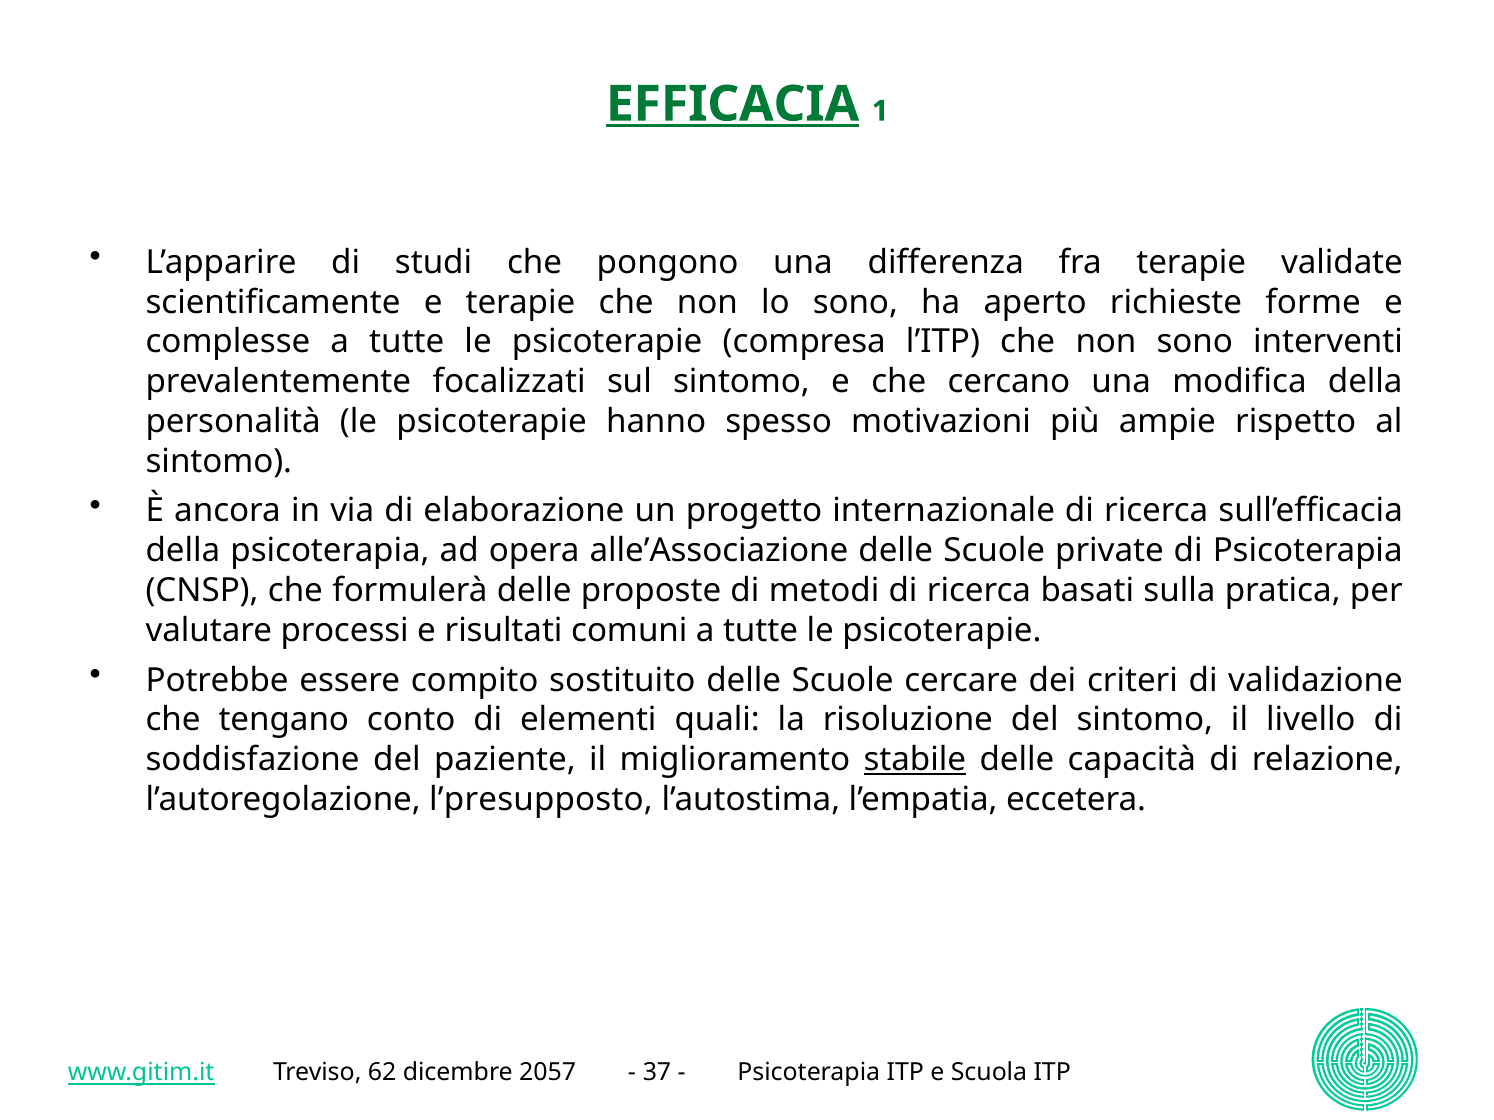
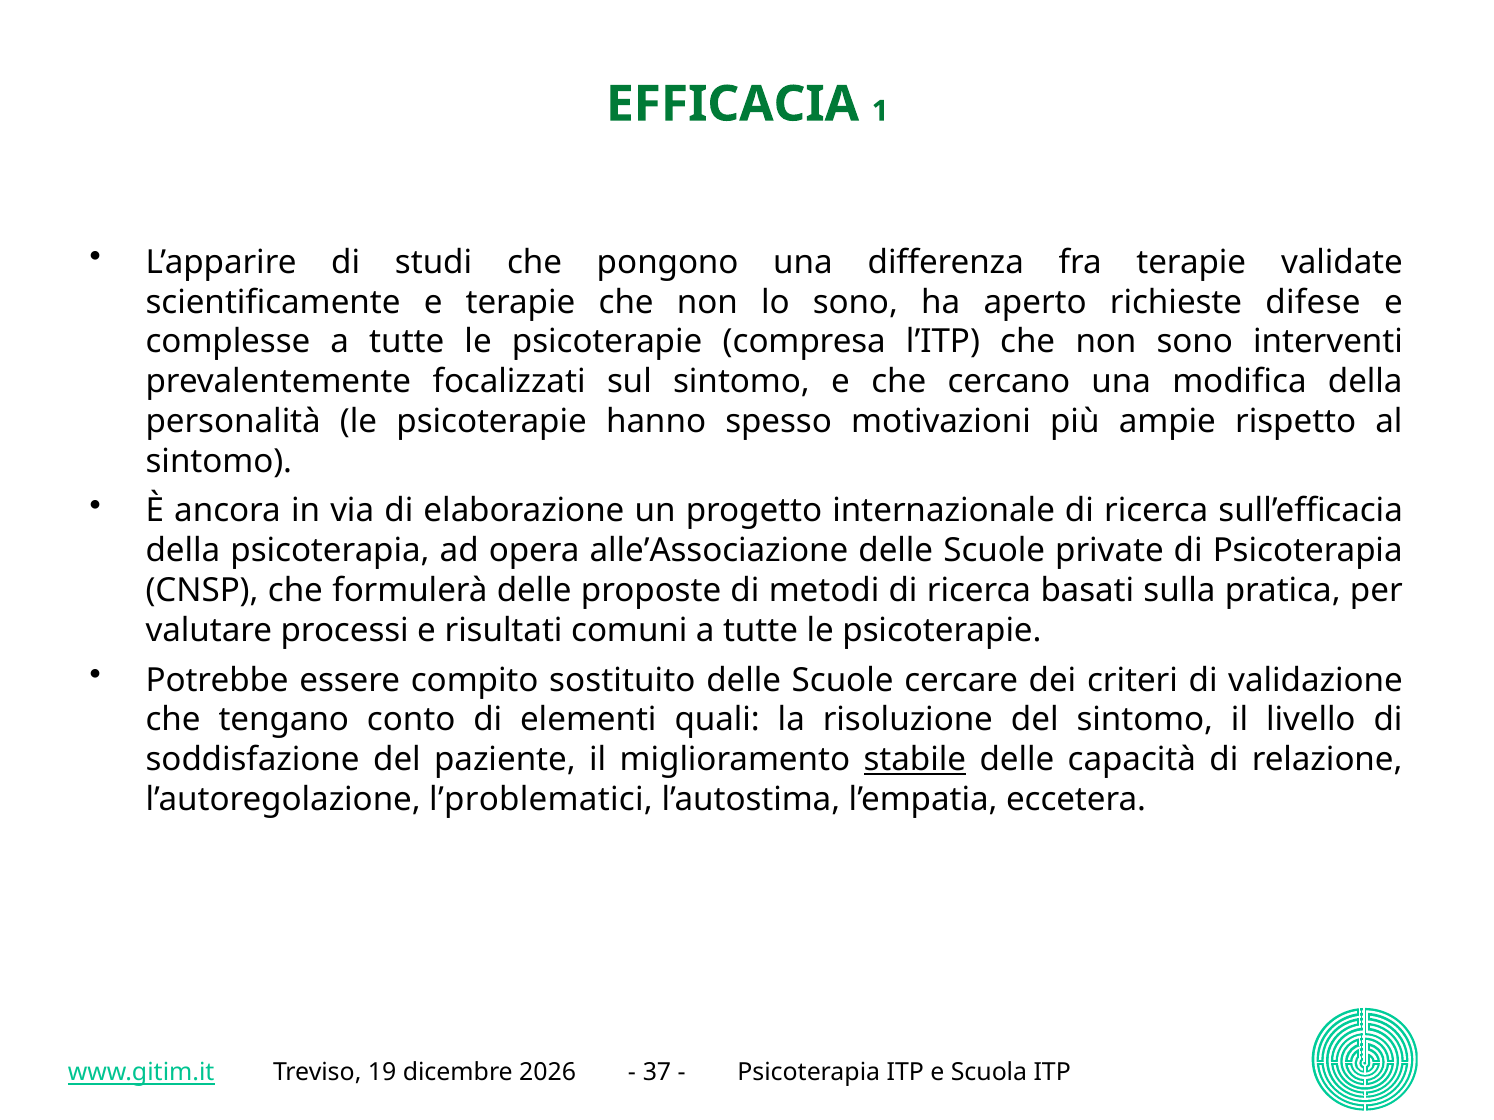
EFFICACIA underline: present -> none (732, 104)
forme: forme -> difese (1313, 302)
l’presupposto: l’presupposto -> l’problematici (541, 800)
62: 62 -> 19 (382, 1073)
2057: 2057 -> 2026 (548, 1073)
